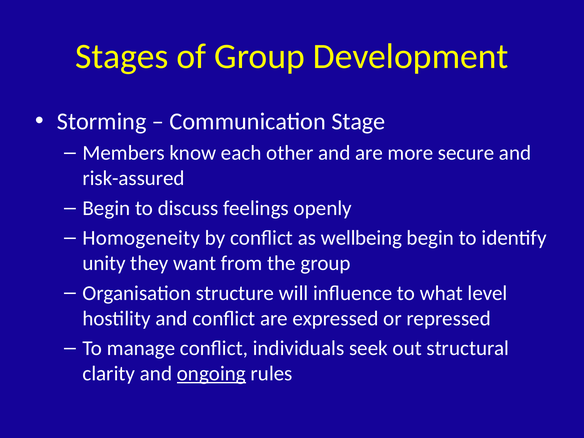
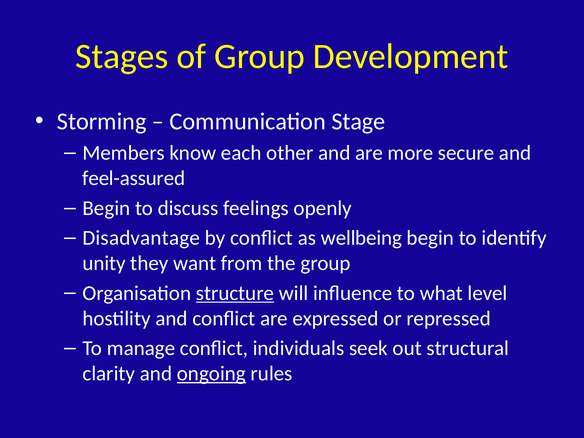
risk-assured: risk-assured -> feel-assured (134, 178)
Homogeneity: Homogeneity -> Disadvantage (141, 238)
structure underline: none -> present (235, 293)
